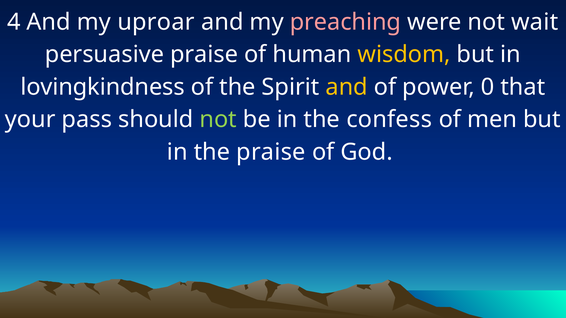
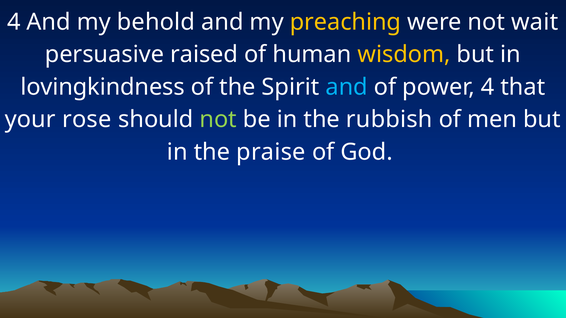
uproar: uproar -> behold (156, 22)
preaching colour: pink -> yellow (345, 22)
persuasive praise: praise -> raised (204, 55)
and colour: yellow -> light blue (347, 87)
power 0: 0 -> 4 (488, 87)
pass: pass -> rose (87, 120)
confess: confess -> rubbish (389, 120)
